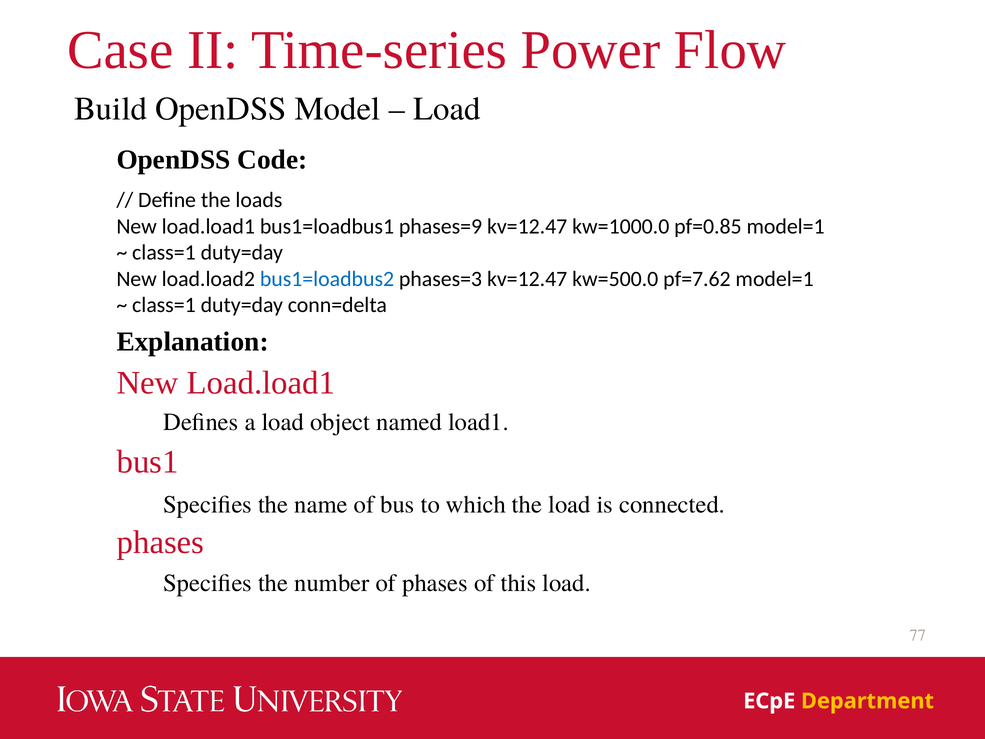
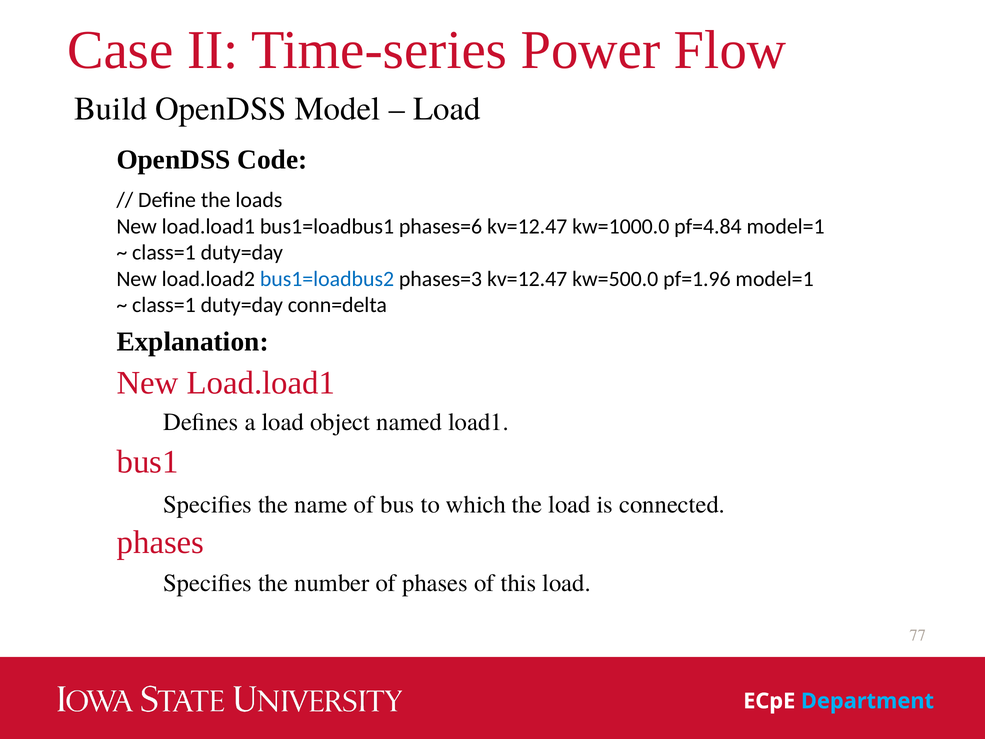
phases=9: phases=9 -> phases=6 (440, 226)
pf=0.85: pf=0.85 -> pf=4.84 (708, 226)
pf=7.62: pf=7.62 -> pf=1.96 (697, 279)
Department colour: yellow -> light blue (867, 701)
